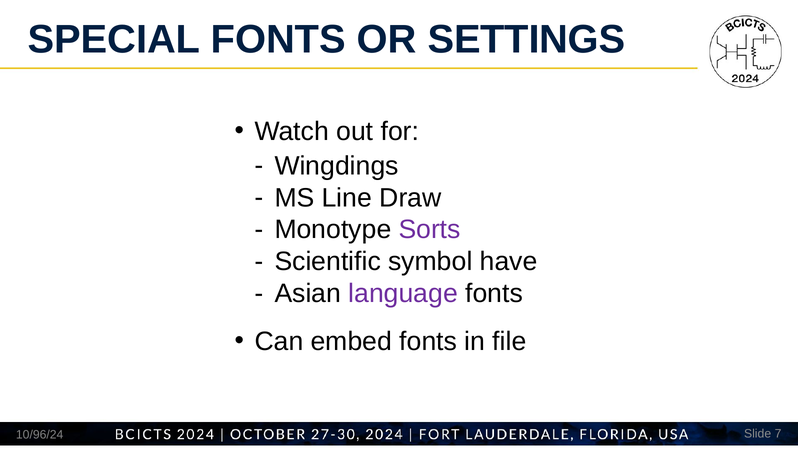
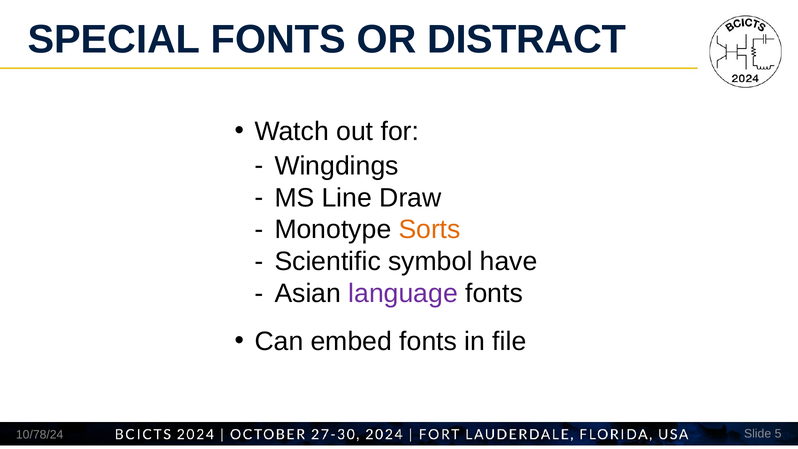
SETTINGS: SETTINGS -> DISTRACT (527, 40)
Sorts colour: purple -> orange (430, 230)
7: 7 -> 5 (778, 434)
10/96/24: 10/96/24 -> 10/78/24 (40, 435)
